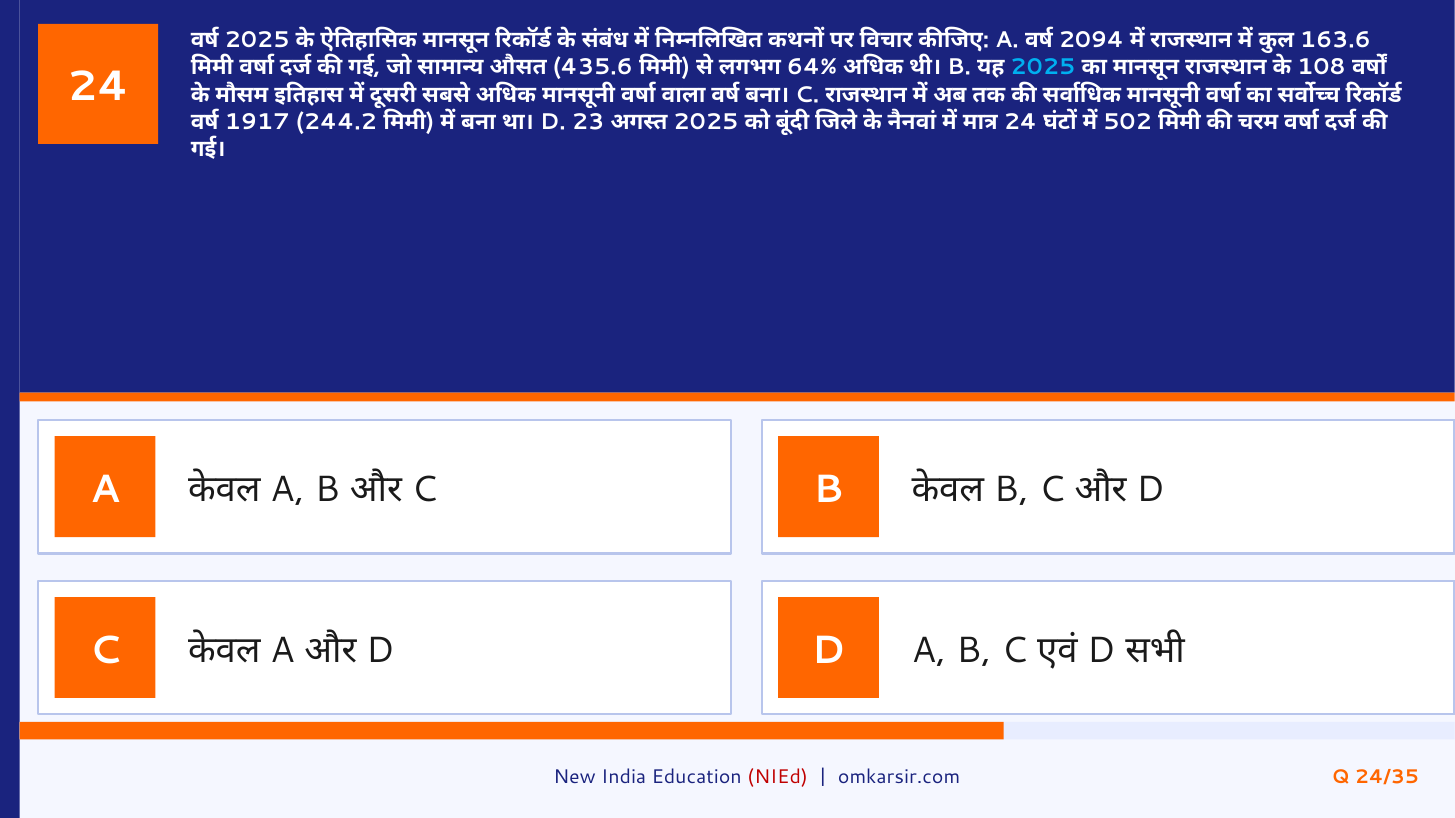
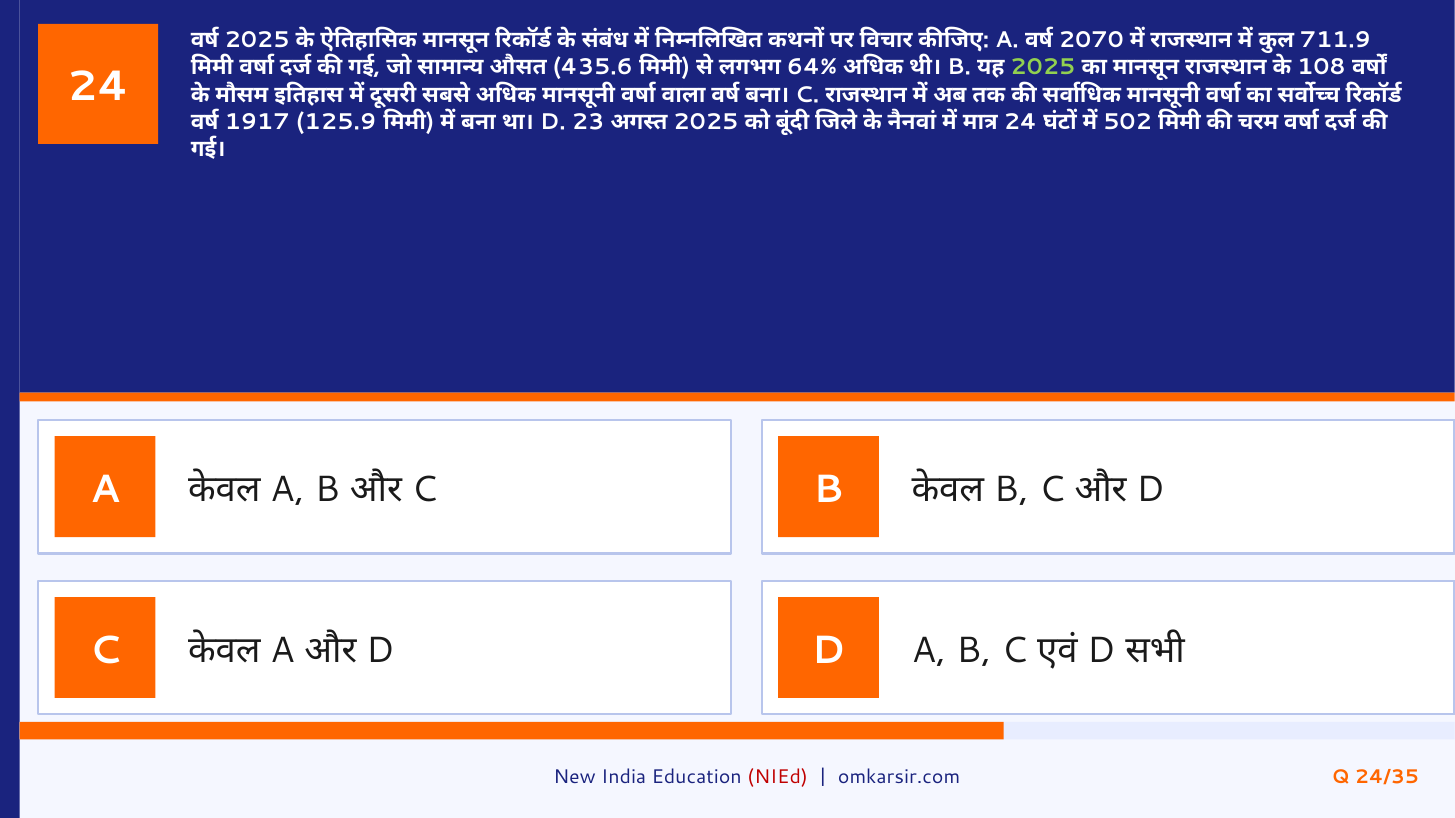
2094: 2094 -> 2070 (1091, 40)
163.6: 163.6 -> 711.9 (1335, 40)
2025 colour: light blue -> light green (1043, 67)
244.2: 244.2 -> 125.9 (336, 122)
